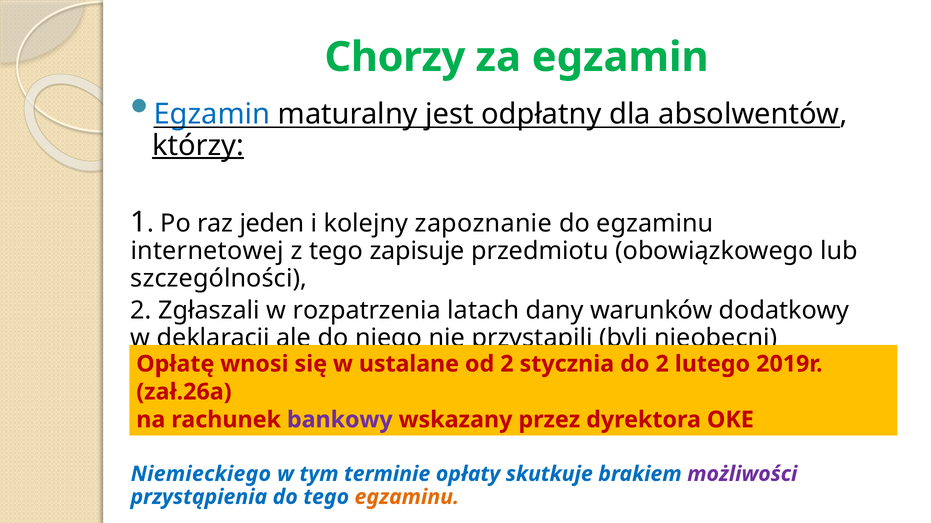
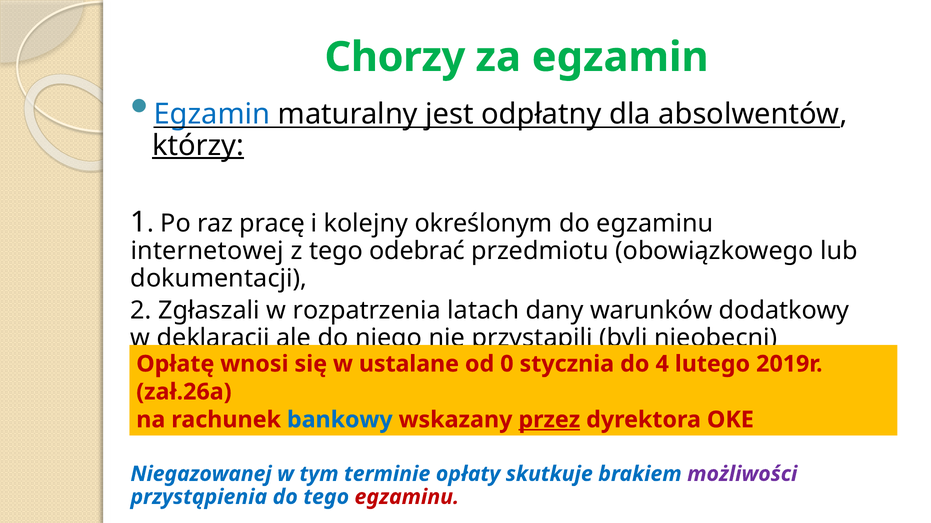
jeden: jeden -> pracę (272, 224)
zapoznanie: zapoznanie -> określonym (484, 224)
zapisuje: zapisuje -> odebrać (417, 251)
szczególności: szczególności -> dokumentacji (219, 279)
od 2: 2 -> 0 (507, 364)
do 2: 2 -> 4 (662, 364)
bankowy colour: purple -> blue (340, 420)
przez underline: none -> present (549, 420)
Niemieckiego: Niemieckiego -> Niegazowanej (201, 475)
egzaminu colour: orange -> red (407, 498)
